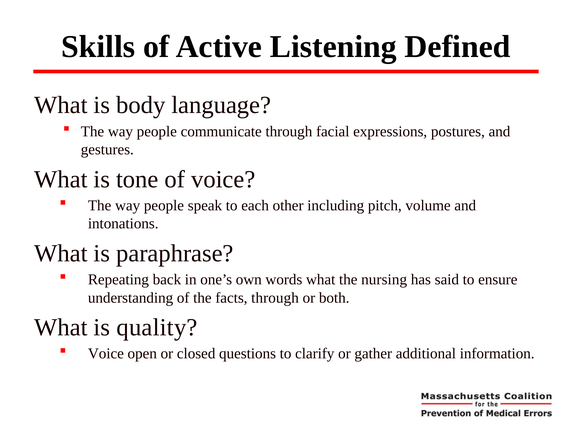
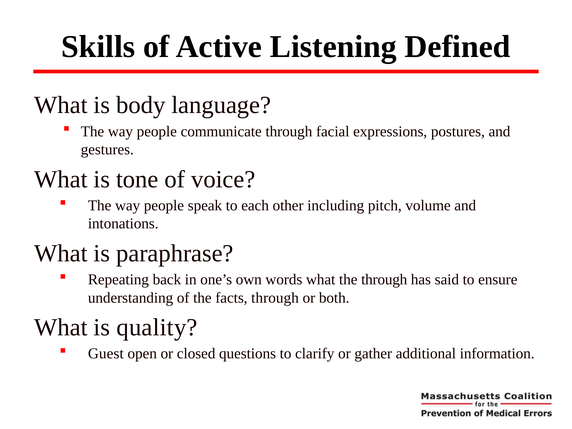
the nursing: nursing -> through (384, 280)
Voice: Voice -> Guest (106, 354)
